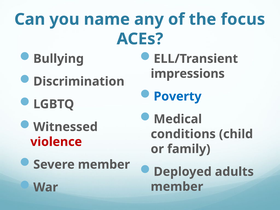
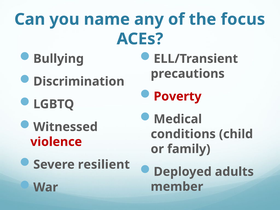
impressions: impressions -> precautions (188, 74)
Poverty colour: blue -> red (178, 96)
Severe member: member -> resilient (104, 165)
